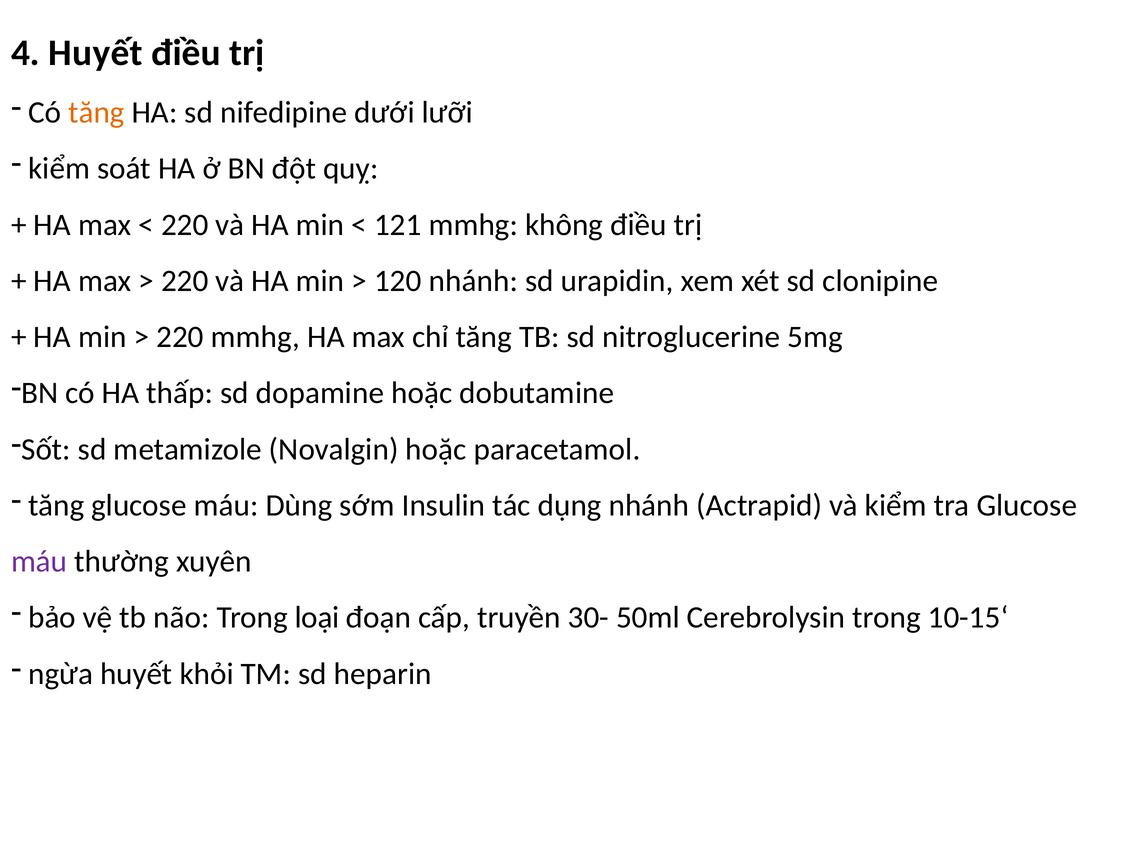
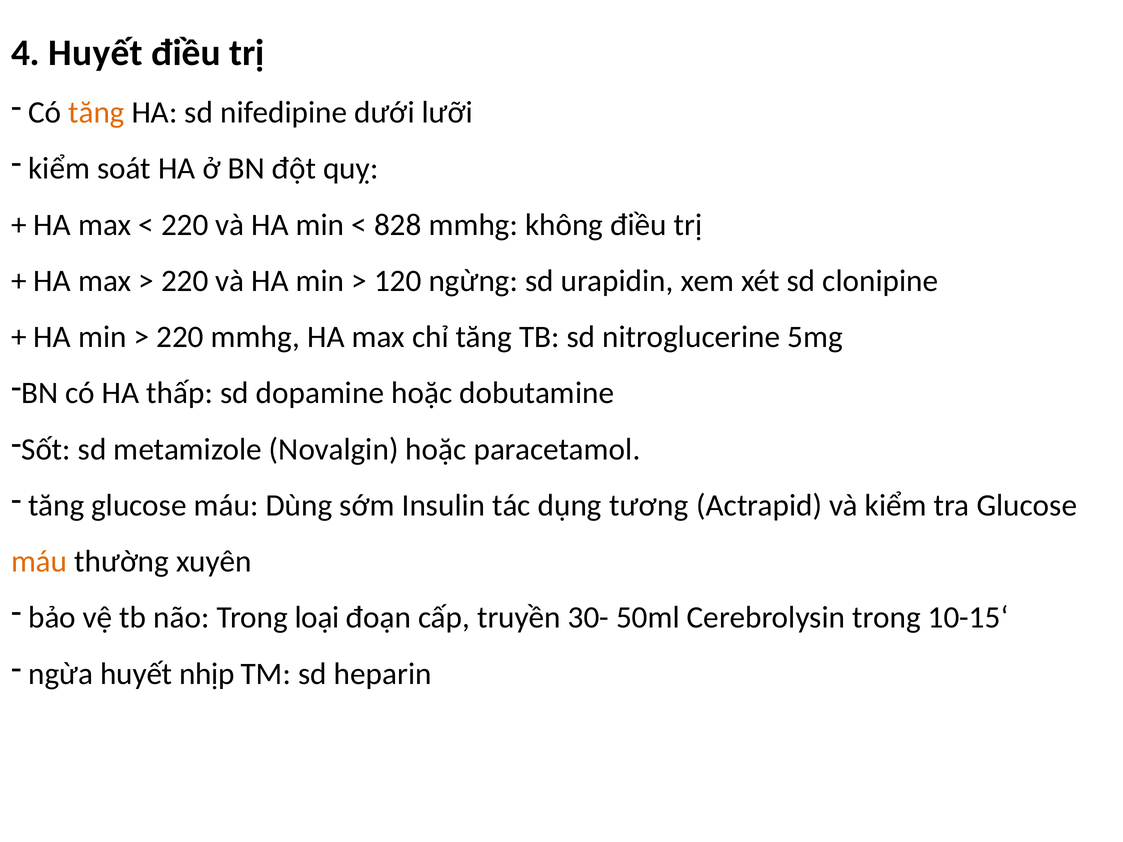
121: 121 -> 828 (398, 225)
120 nhánh: nhánh -> ngừng (473, 281)
dụng nhánh: nhánh -> tương (649, 506)
máu colour: purple -> orange (39, 562)
khỏi: khỏi -> nhịp (207, 674)
